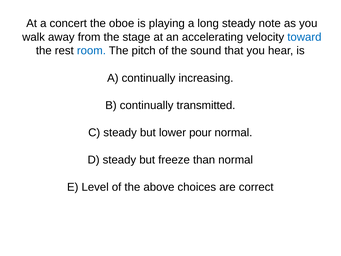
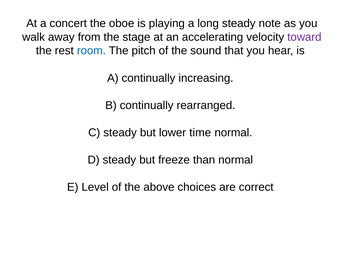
toward colour: blue -> purple (304, 37)
transmitted: transmitted -> rearranged (206, 105)
pour: pour -> time (200, 132)
